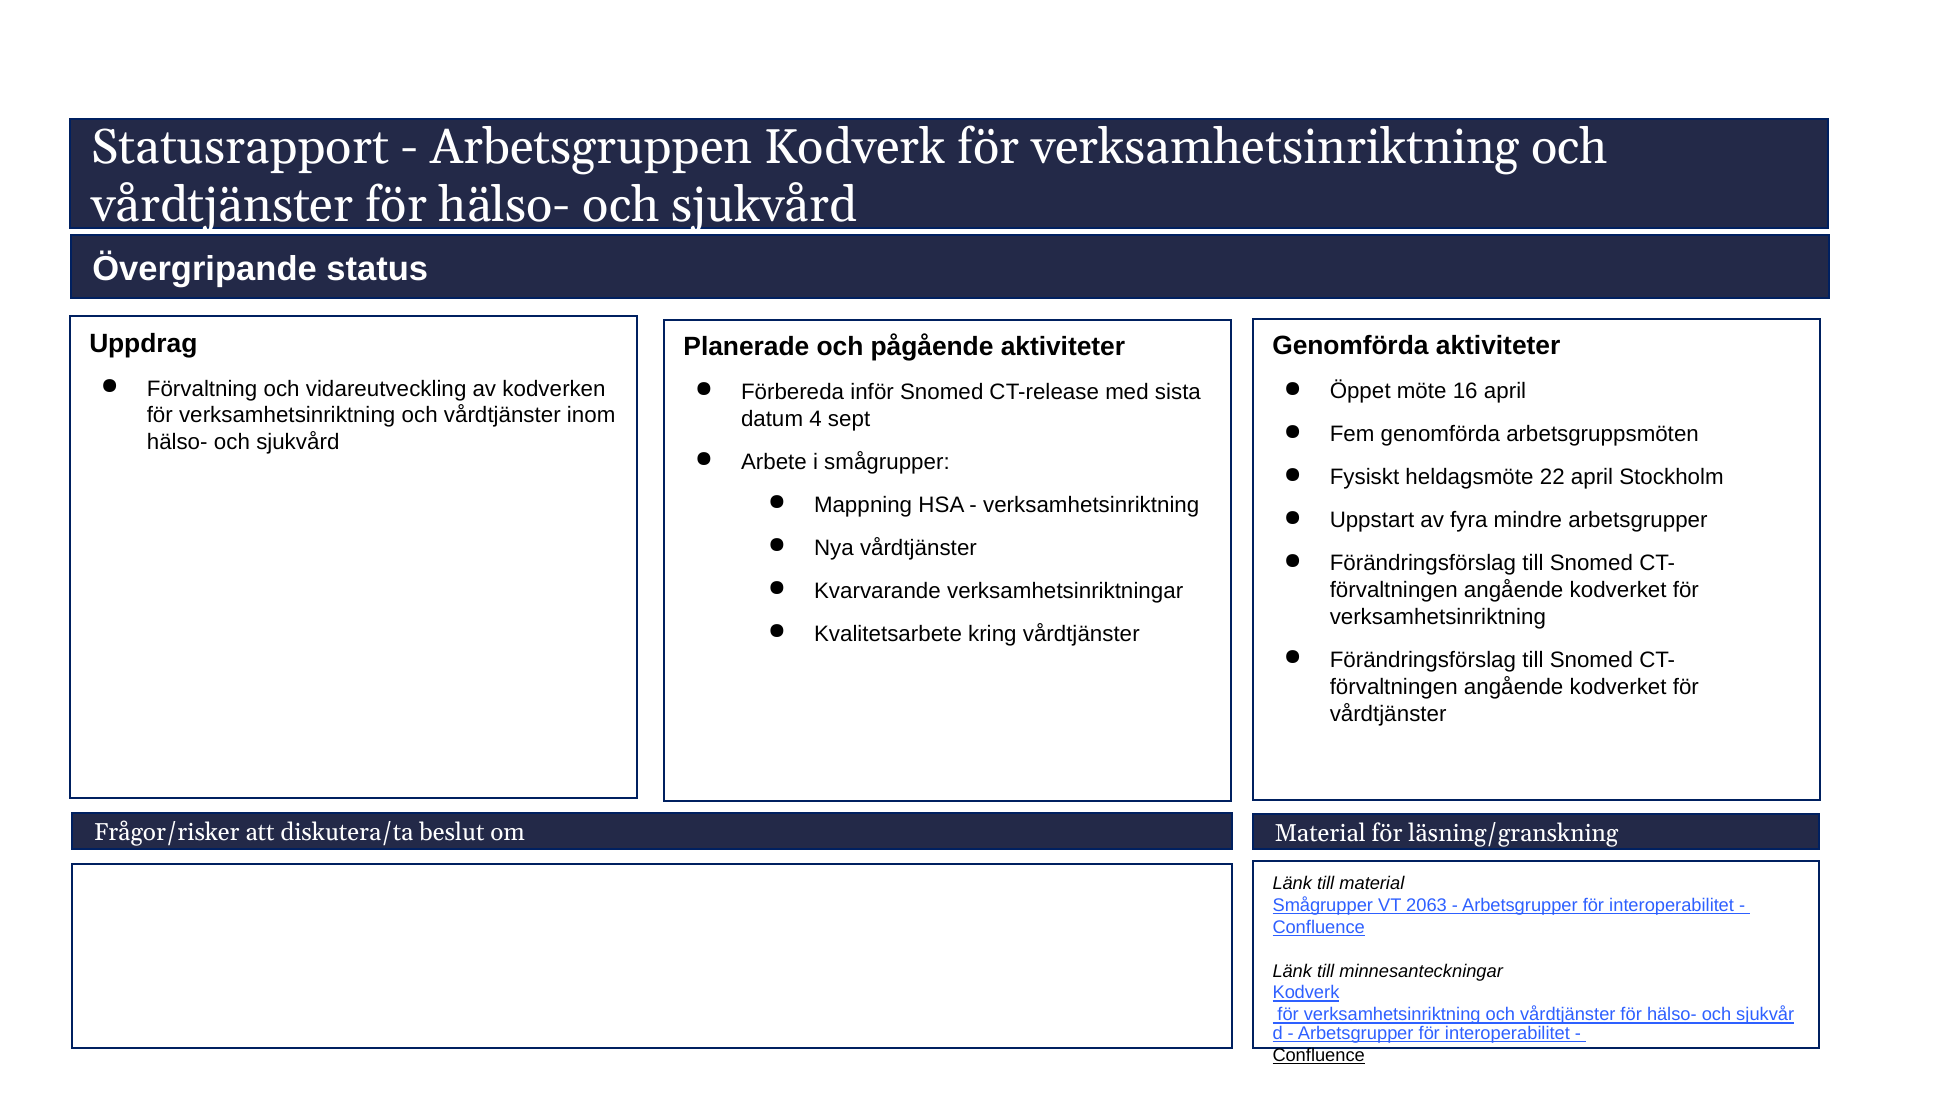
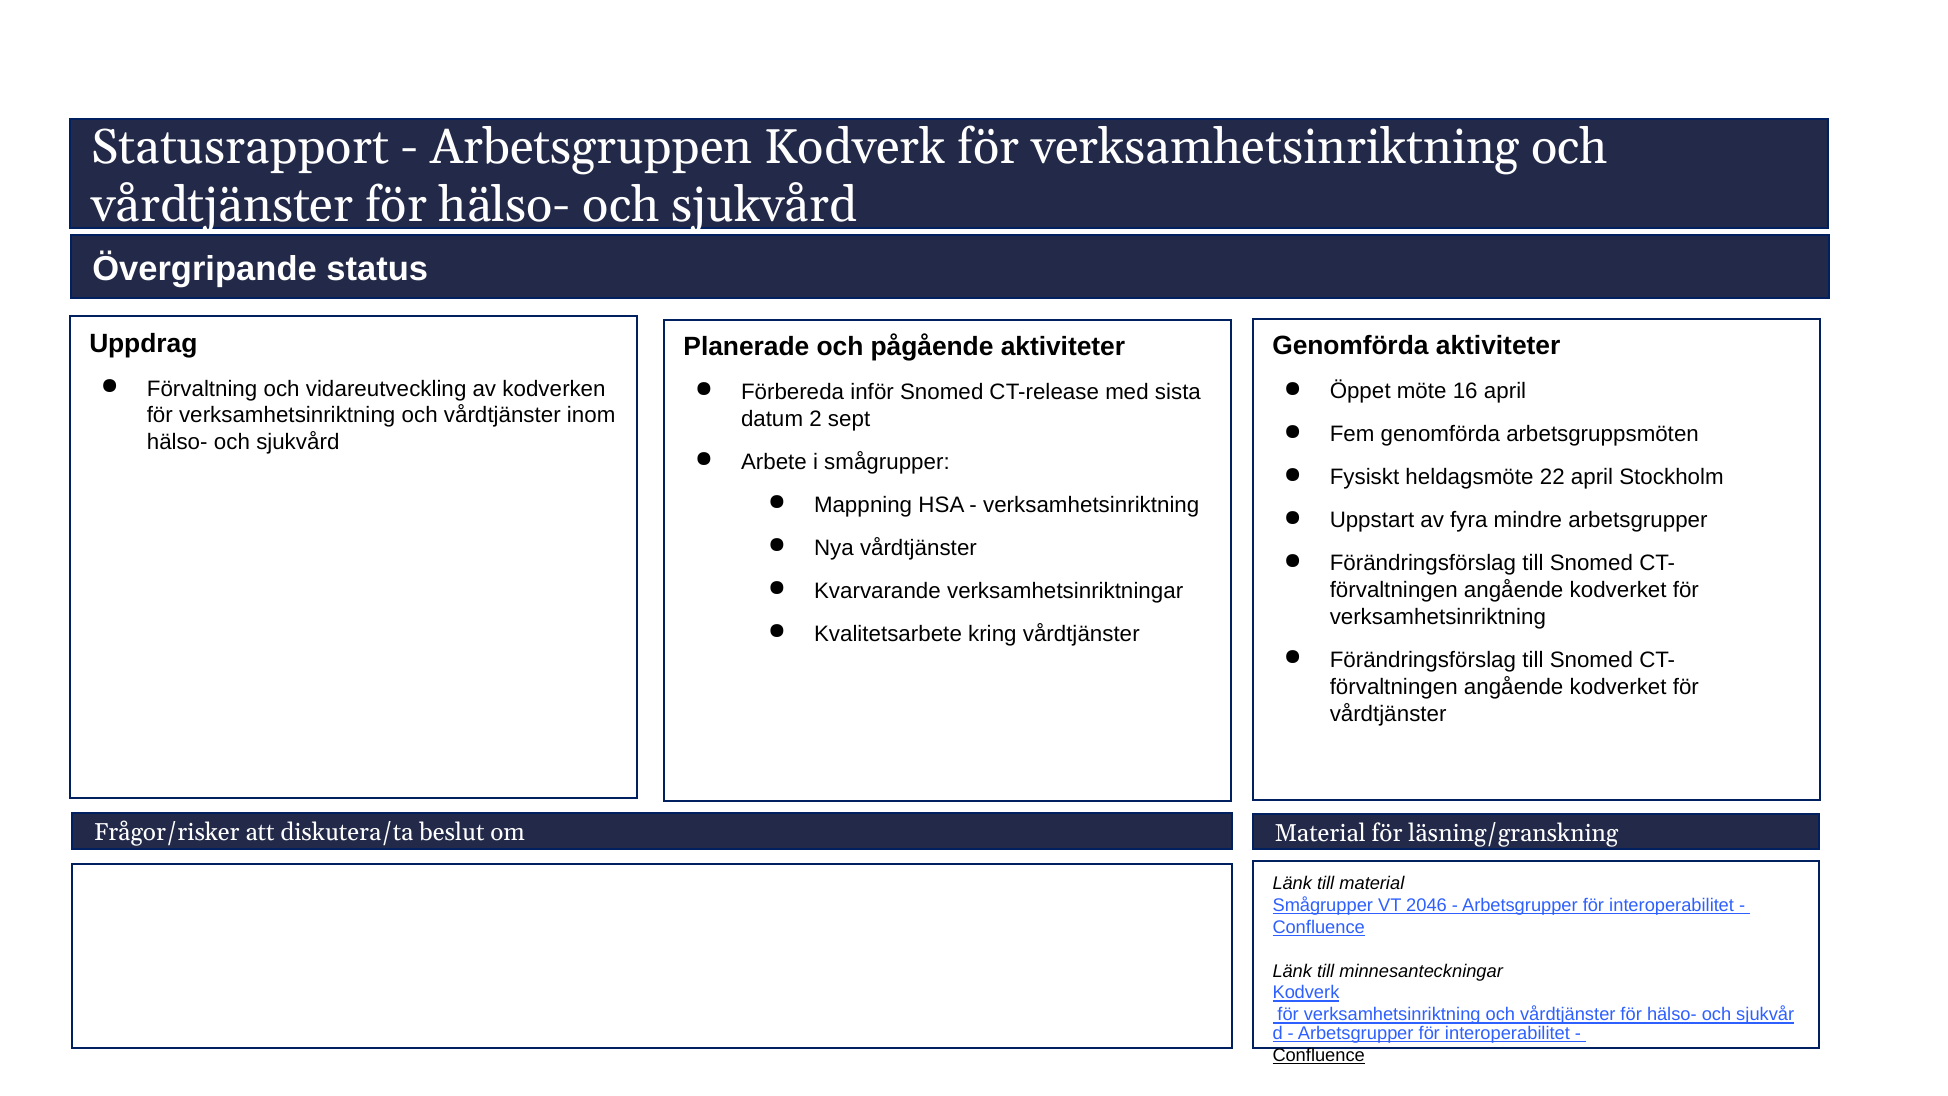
4: 4 -> 2 (816, 419)
2063: 2063 -> 2046 (1426, 905)
